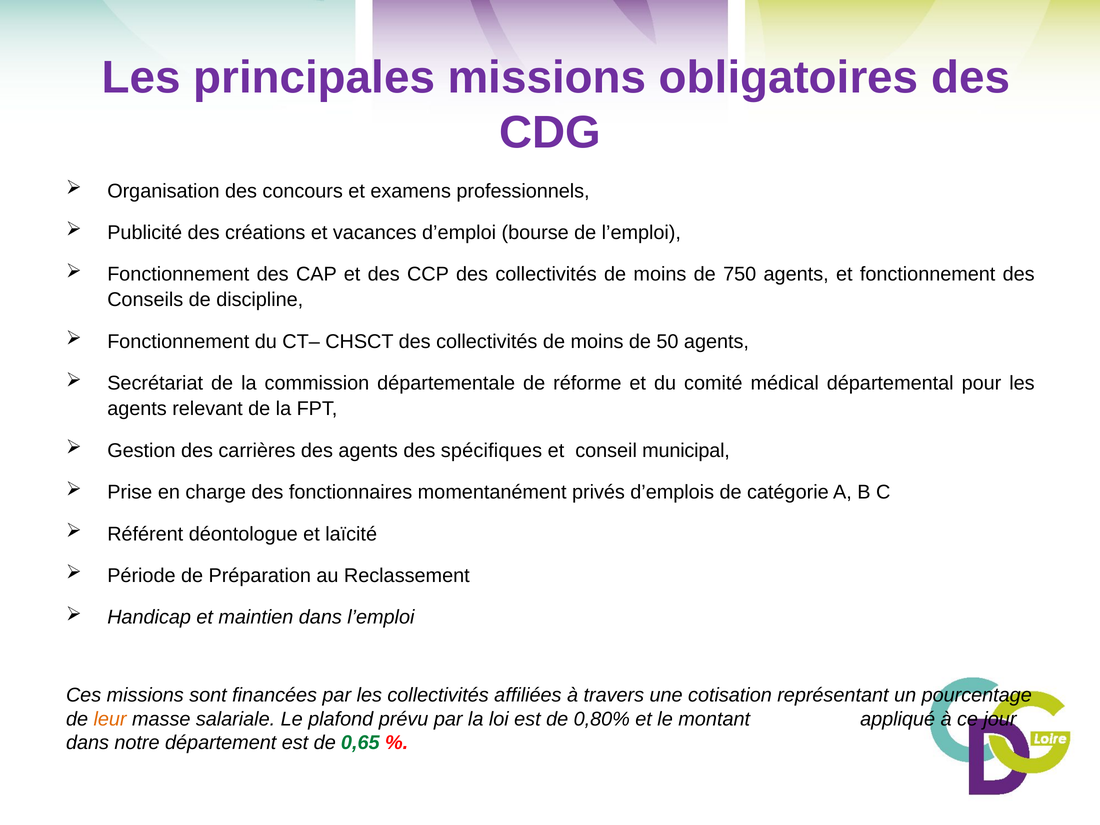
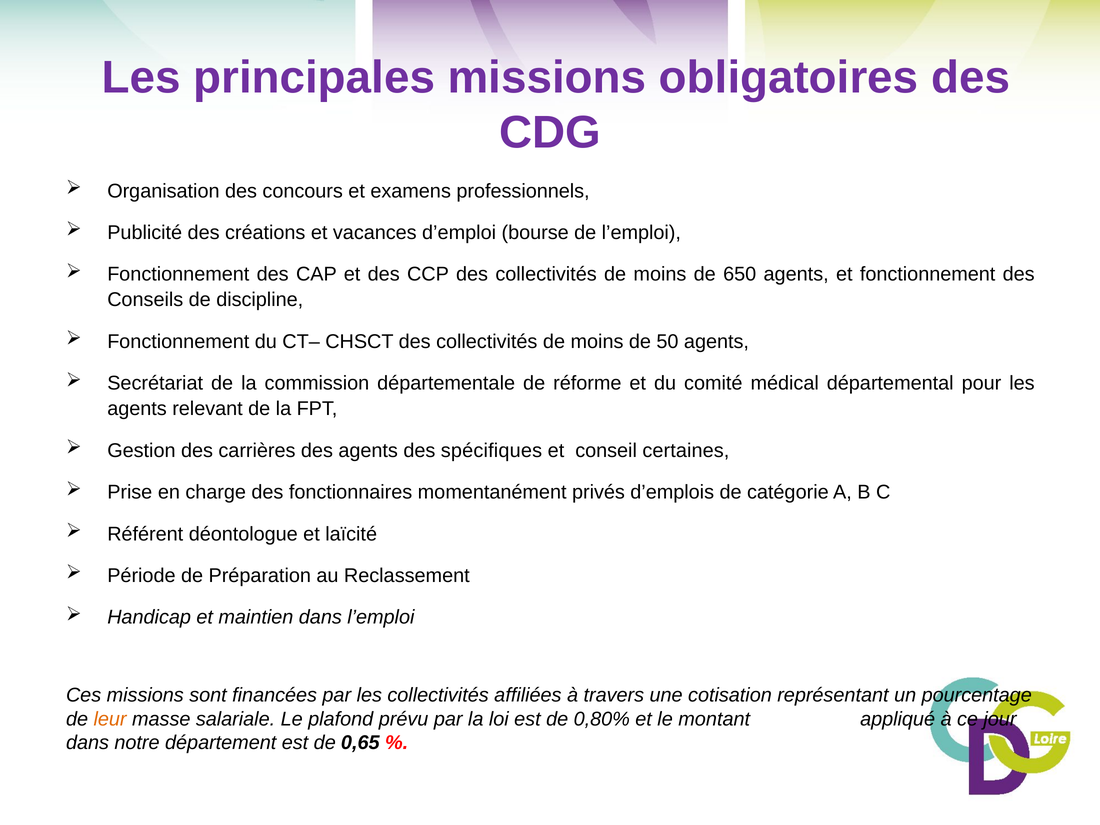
750: 750 -> 650 (740, 274)
municipal: municipal -> certaines (686, 451)
0,65 colour: green -> black (360, 743)
